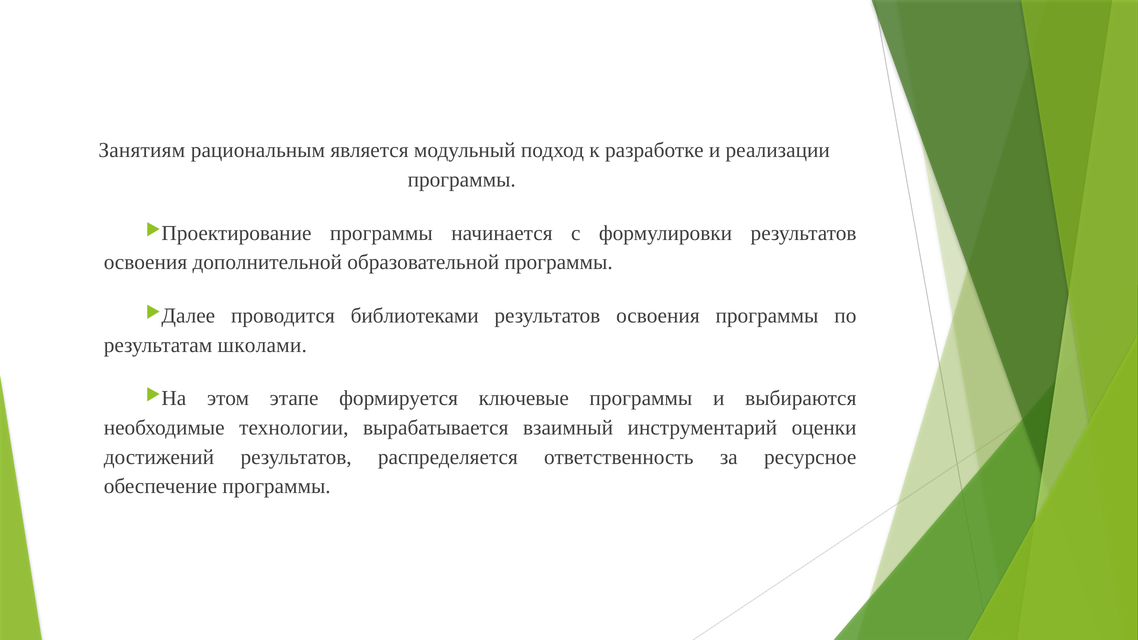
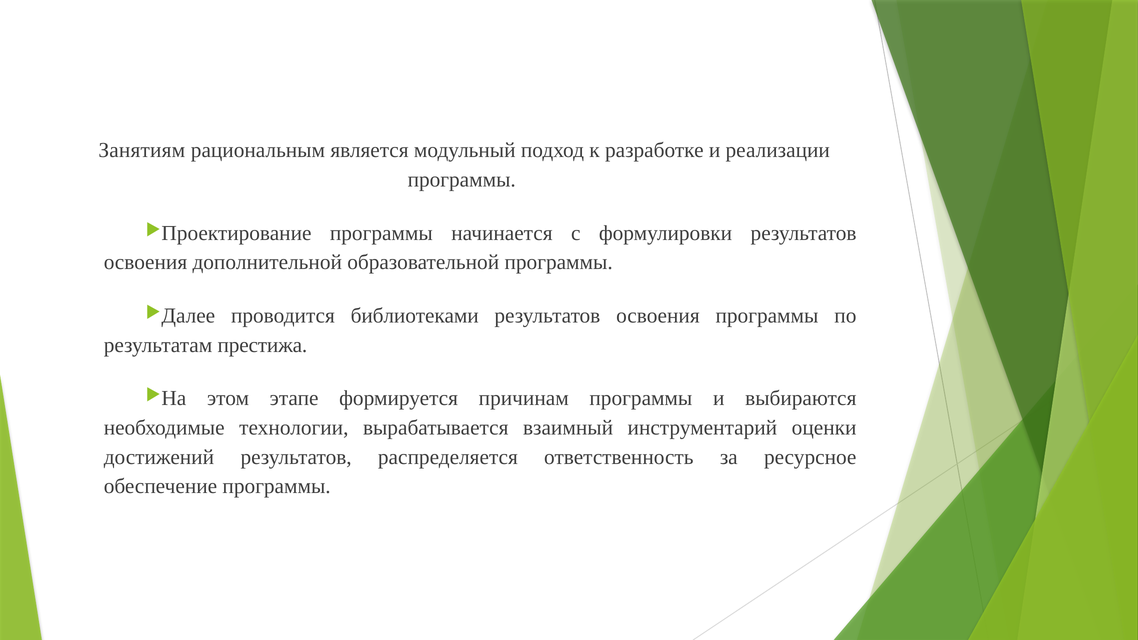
школами: школами -> престижа (262, 345)
ключевые: ключевые -> причинам (524, 398)
